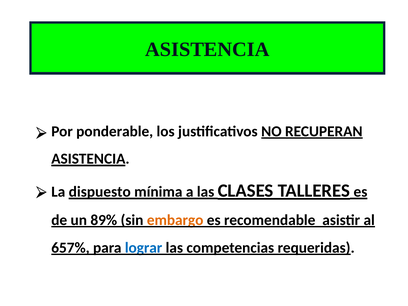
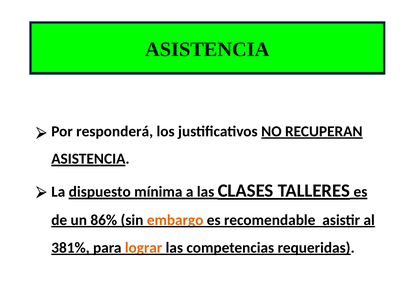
ponderable: ponderable -> responderá (115, 131)
89%: 89% -> 86% (104, 220)
657%: 657% -> 381% (70, 248)
lograr colour: blue -> orange (144, 248)
